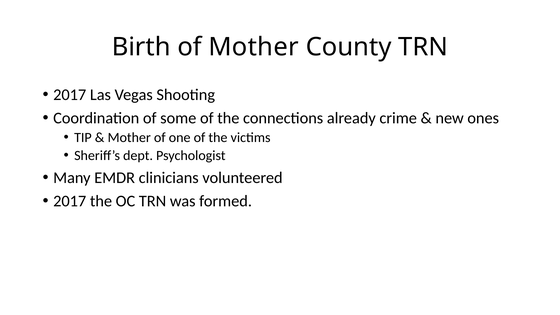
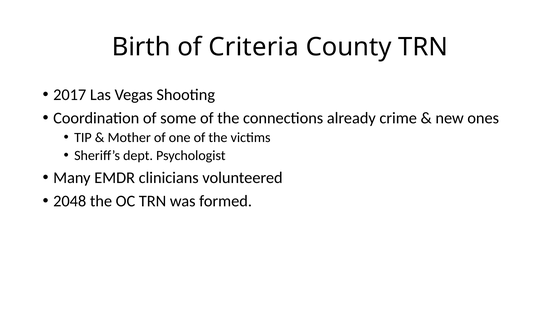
of Mother: Mother -> Criteria (254, 47)
2017: 2017 -> 2048 (70, 201)
